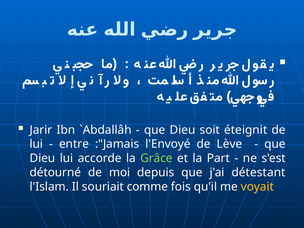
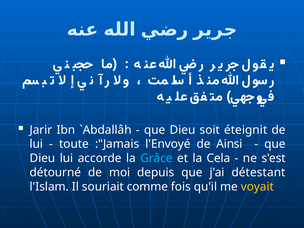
entre: entre -> toute (74, 144)
Lève: Lève -> Ainsi (229, 144)
Grâce colour: light green -> light blue (156, 158)
Part: Part -> Cela (218, 158)
